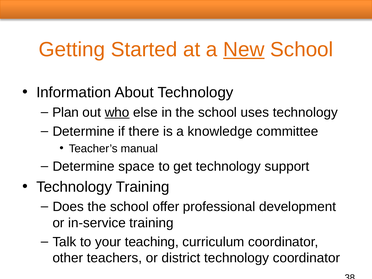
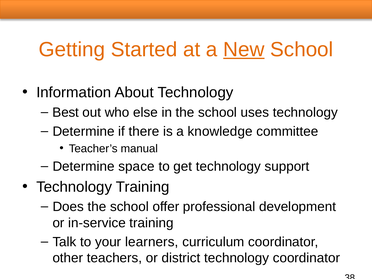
Plan: Plan -> Best (66, 112)
who underline: present -> none (117, 112)
teaching: teaching -> learners (152, 242)
